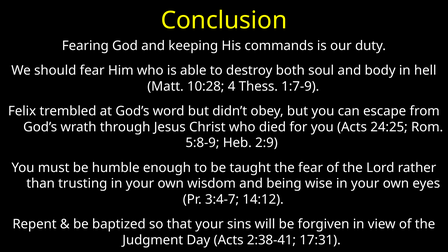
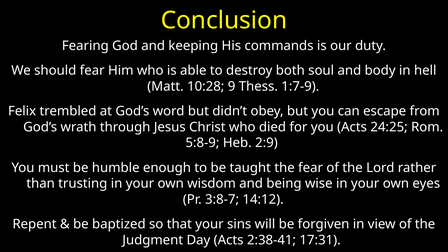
4: 4 -> 9 (232, 86)
3:4-7: 3:4-7 -> 3:8-7 (222, 199)
